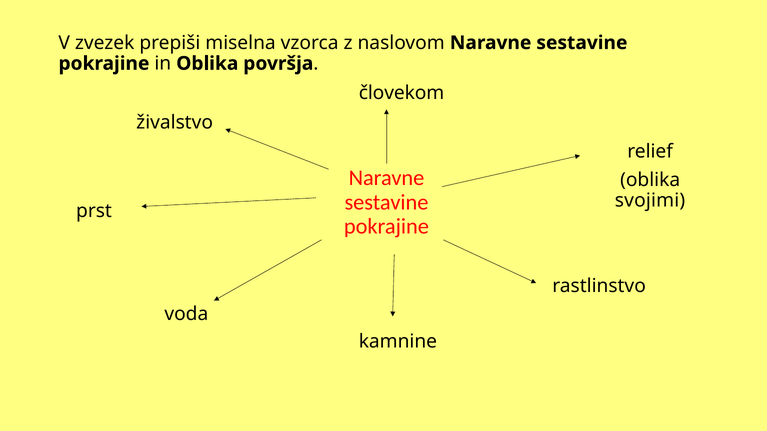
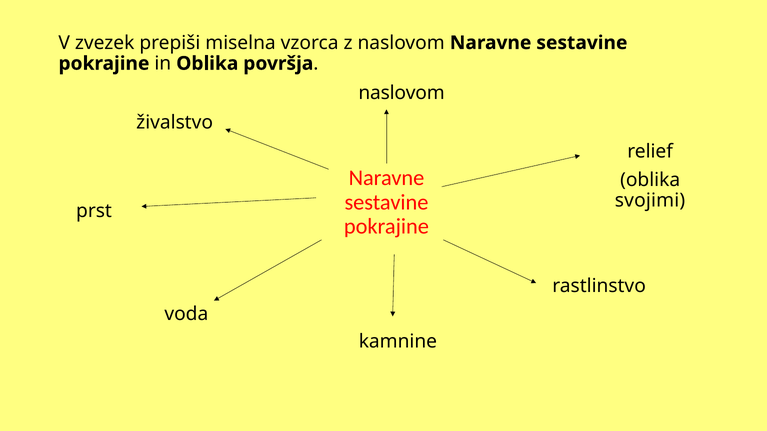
človekom: človekom -> naslovom (402, 93)
